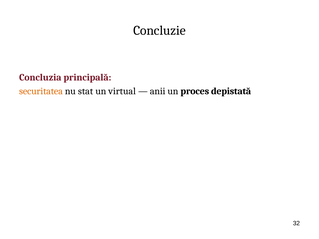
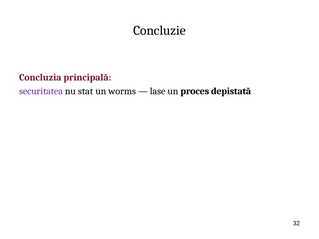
securitatea colour: orange -> purple (41, 91)
virtual: virtual -> worms (122, 91)
anii: anii -> lase (158, 91)
